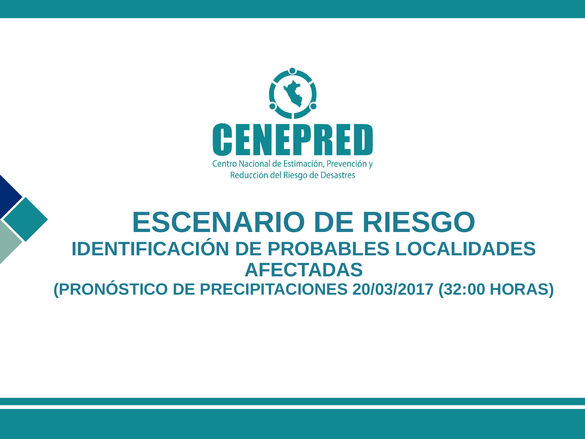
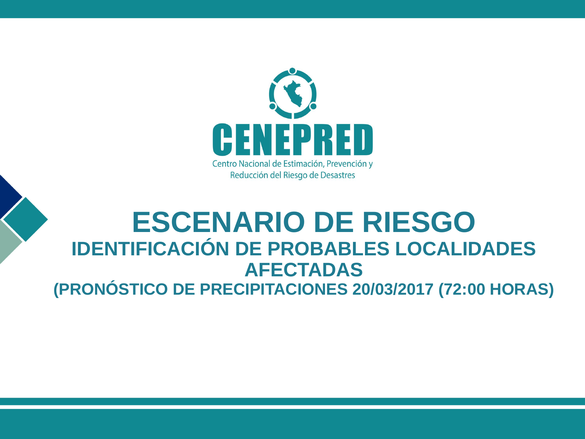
32:00: 32:00 -> 72:00 (462, 289)
